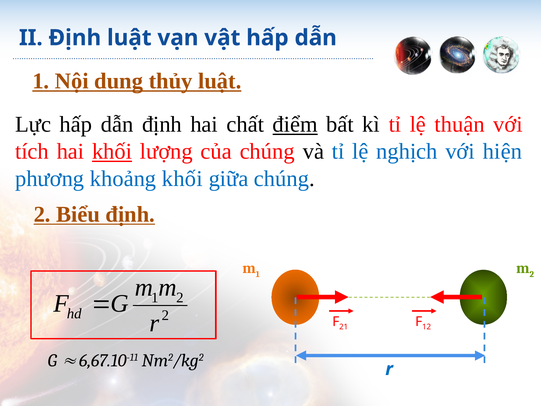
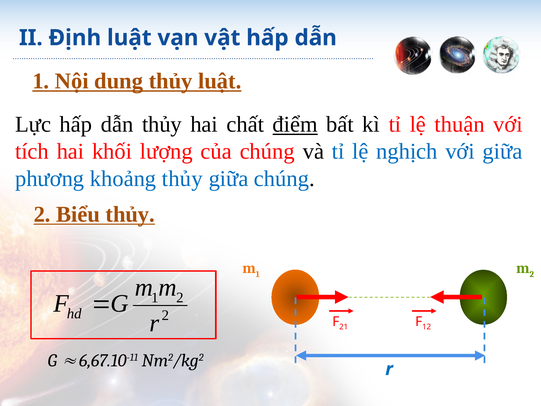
dẫn định: định -> thủy (162, 124)
khối underline: present -> none (112, 151)
với hiện: hiện -> giữa (503, 151)
khoảng khối: khối -> thủy (182, 179)
Biểu định: định -> thủy (130, 214)
